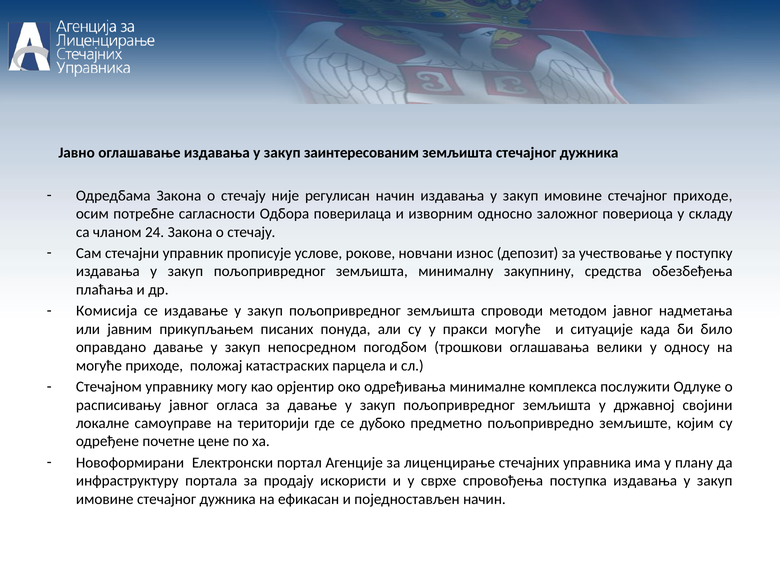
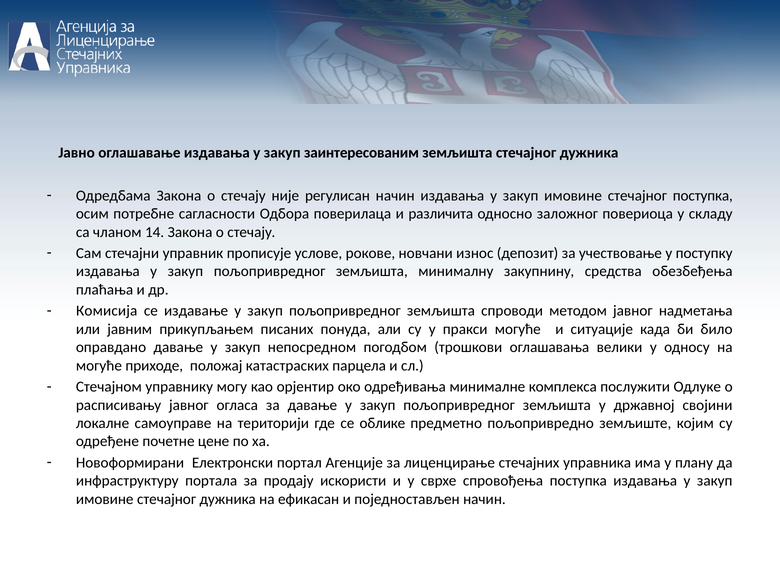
стечајног приходе: приходе -> поступка (703, 196)
изворним: изворним -> различита (441, 214)
24: 24 -> 14 (155, 232)
дубоко: дубоко -> облике (382, 423)
